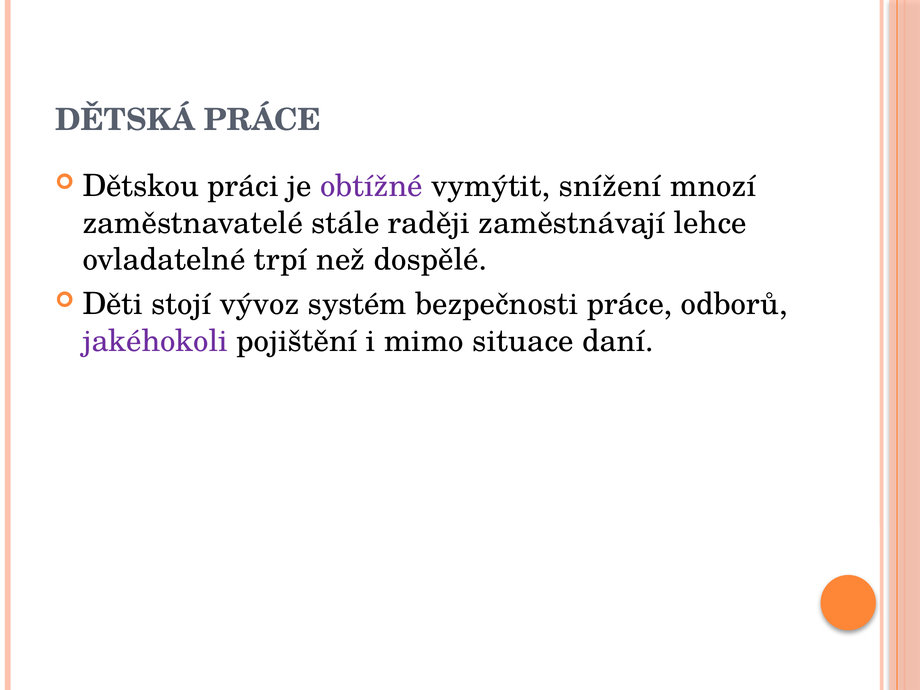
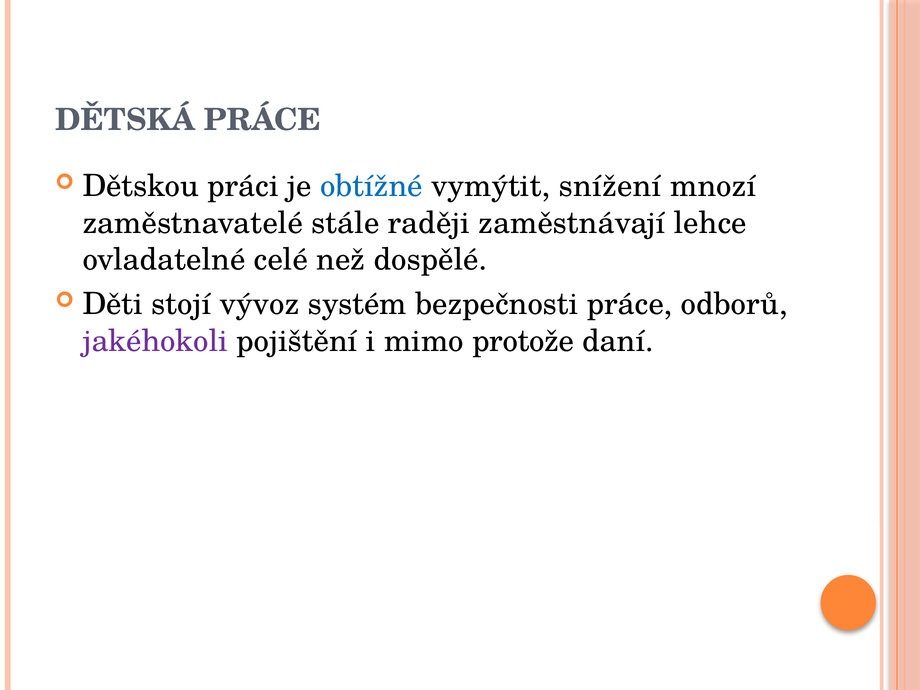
obtížné colour: purple -> blue (371, 186)
trpí: trpí -> celé (281, 260)
situace: situace -> protože (523, 341)
